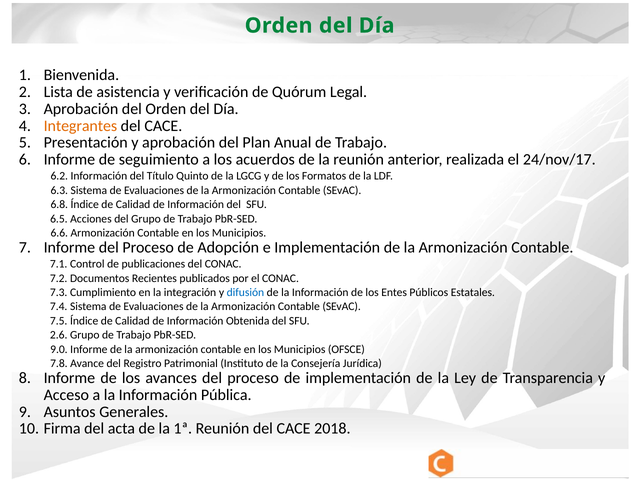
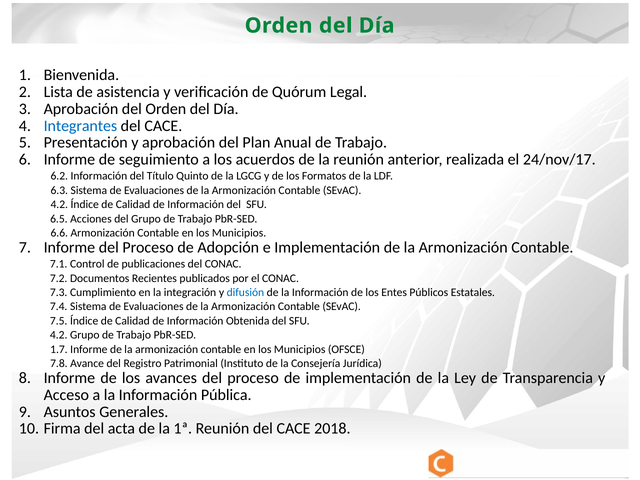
Integrantes colour: orange -> blue (80, 126)
6.8: 6.8 -> 4.2 (59, 205)
2.6: 2.6 -> 4.2 (59, 335)
9.0: 9.0 -> 1.7 (59, 349)
